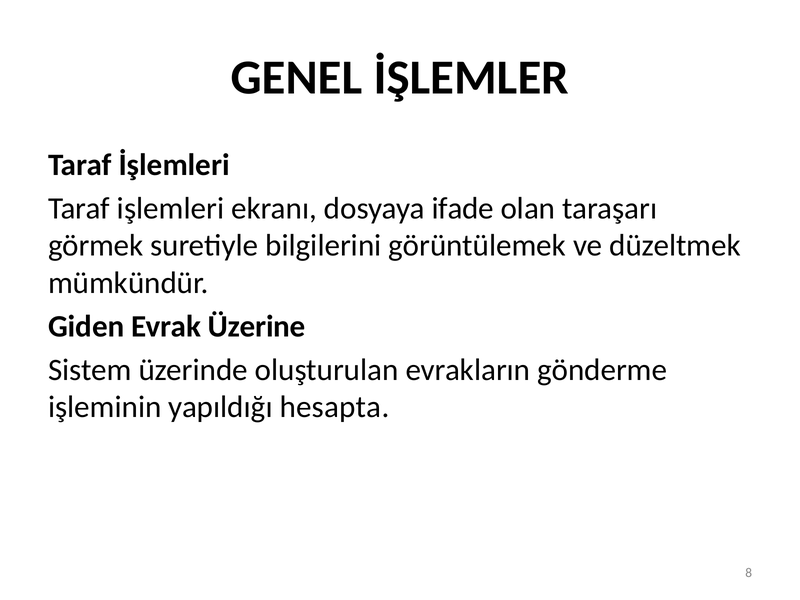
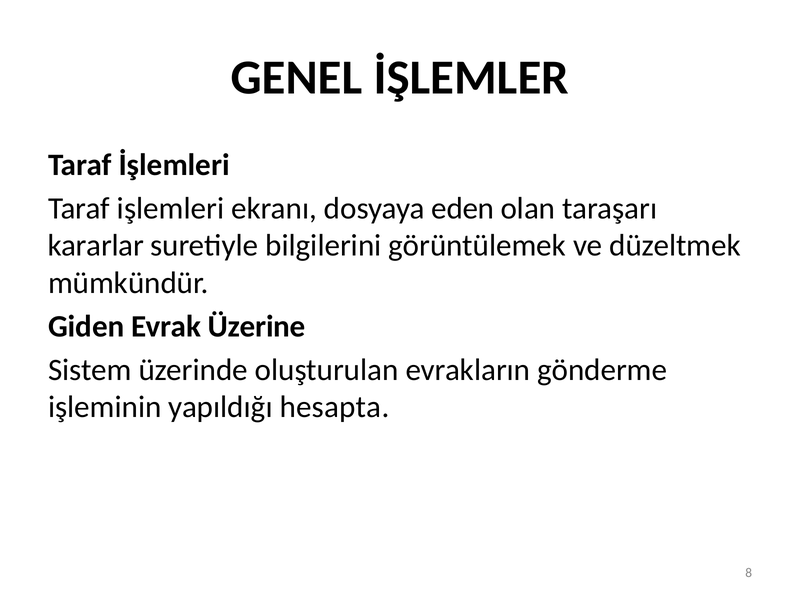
ifade: ifade -> eden (463, 208)
görmek: görmek -> kararlar (96, 246)
